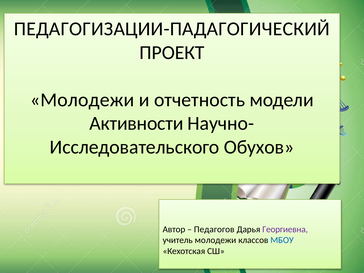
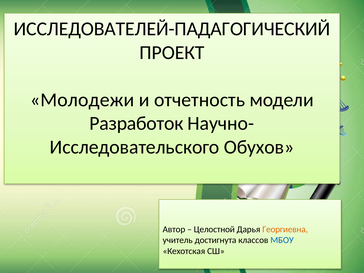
ПЕДАГОГИЗАЦИИ-ПАДАГОГИЧЕСКИЙ: ПЕДАГОГИЗАЦИИ-ПАДАГОГИЧЕСКИЙ -> ИССЛЕДОВАТЕЛЕЙ-ПАДАГОГИЧЕСКИЙ (172, 29)
Активности: Активности -> Разработок (136, 123)
Педагогов: Педагогов -> Целостной (214, 229)
Георгиевна colour: purple -> orange (285, 229)
учитель молодежи: молодежи -> достигнута (216, 240)
